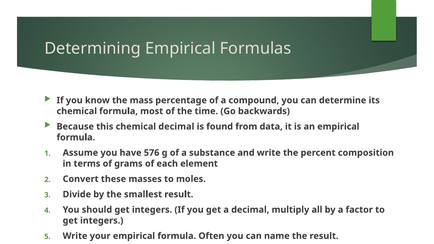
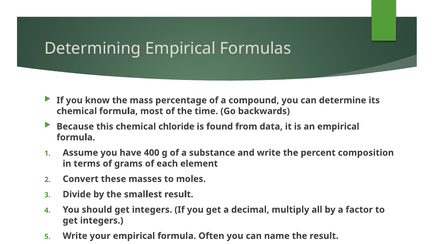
chemical decimal: decimal -> chloride (176, 127)
576: 576 -> 400 (152, 153)
